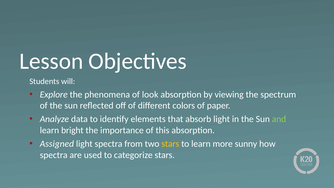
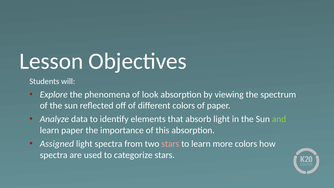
learn bright: bright -> paper (72, 130)
stars colour: yellow -> pink (170, 144)
more sunny: sunny -> colors (246, 144)
